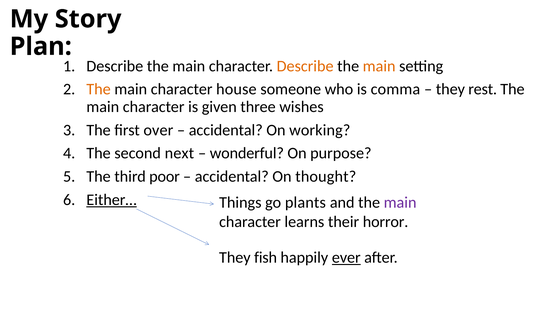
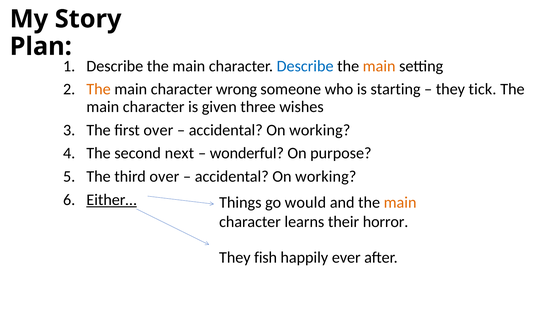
Describe colour: orange -> blue (305, 66)
house: house -> wrong (237, 89)
comma: comma -> starting (396, 89)
rest: rest -> tick (483, 89)
third poor: poor -> over (164, 176)
thought: thought -> working (326, 176)
plants: plants -> would (305, 202)
main colour: purple -> orange (400, 202)
ever underline: present -> none (346, 257)
